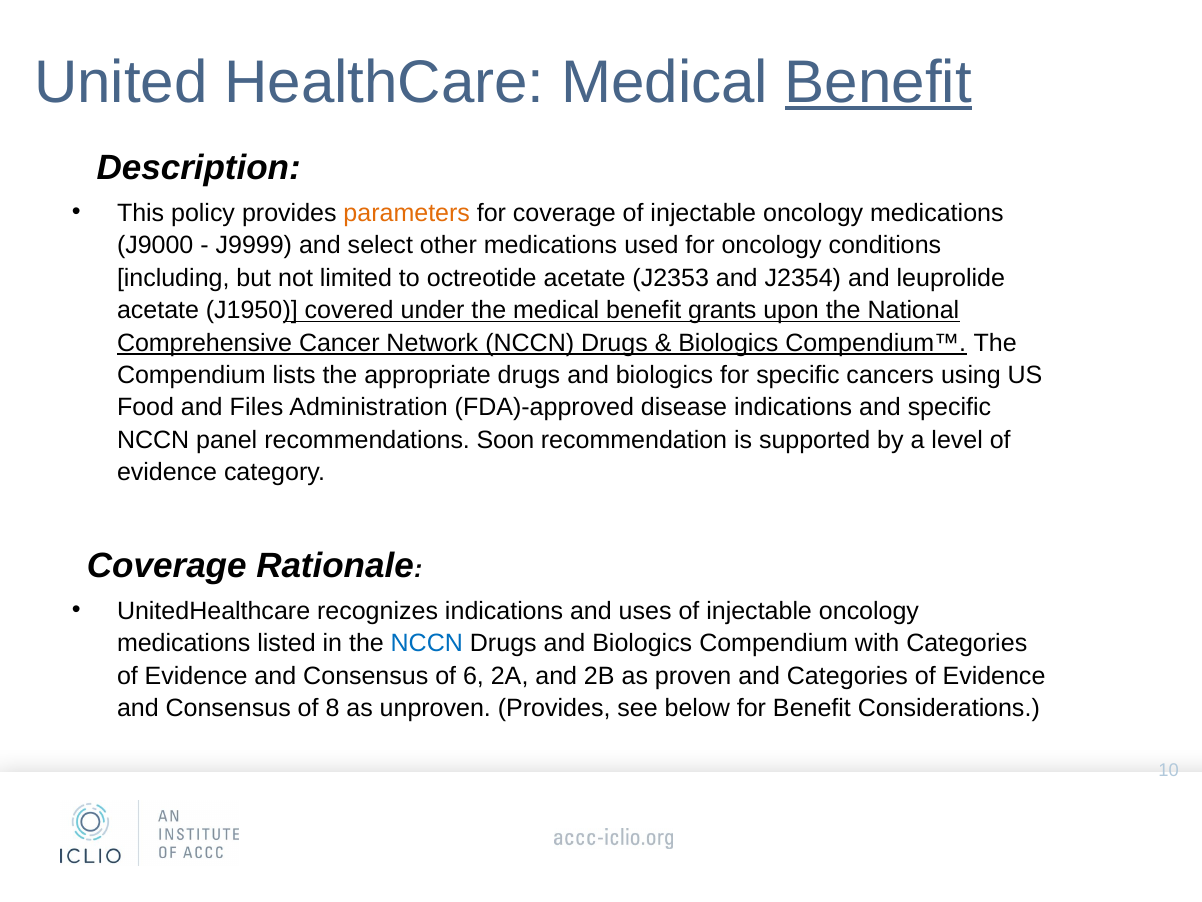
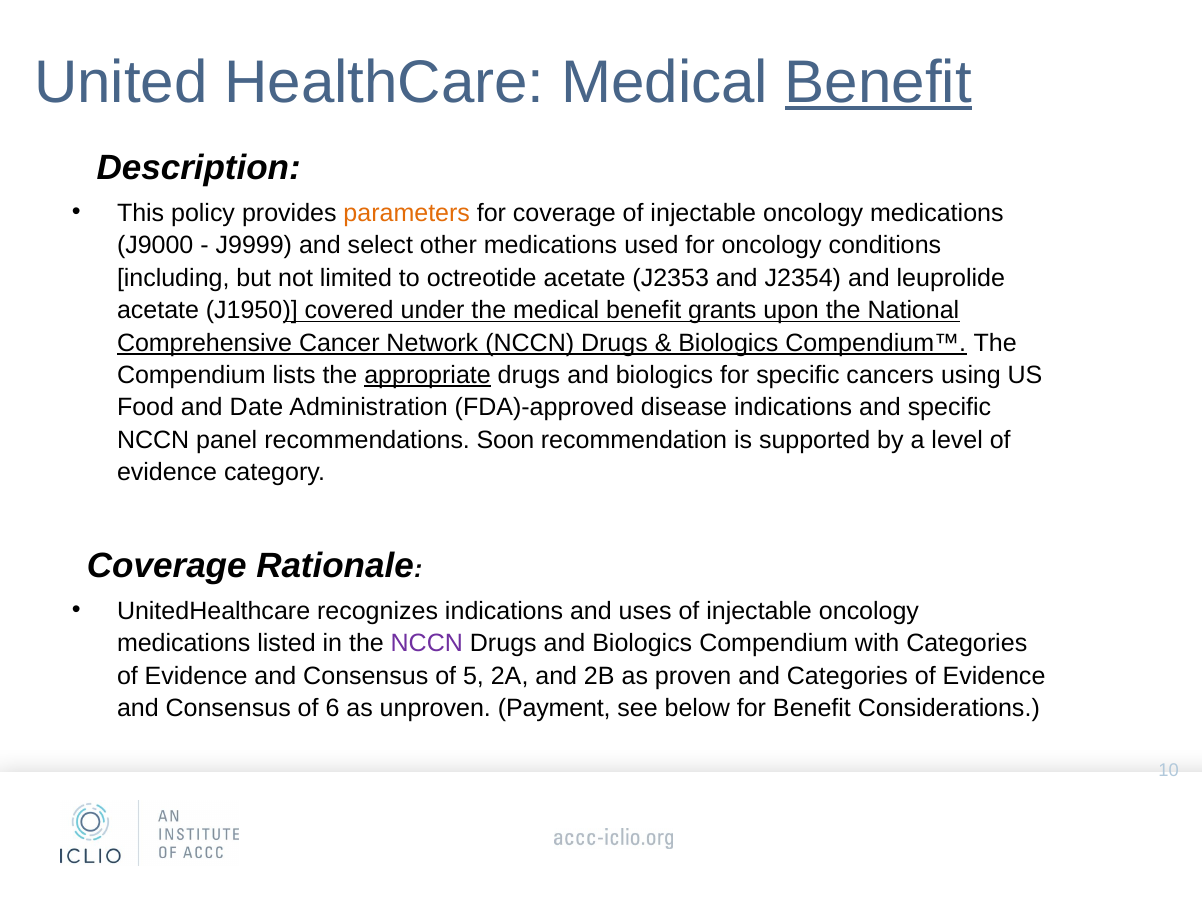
appropriate underline: none -> present (428, 375)
Files: Files -> Date (257, 407)
NCCN colour: blue -> purple (427, 643)
6: 6 -> 5 (474, 676)
8: 8 -> 6 (332, 708)
unproven Provides: Provides -> Payment (554, 708)
